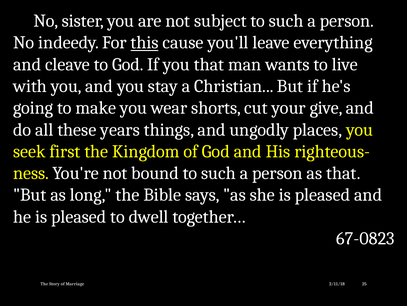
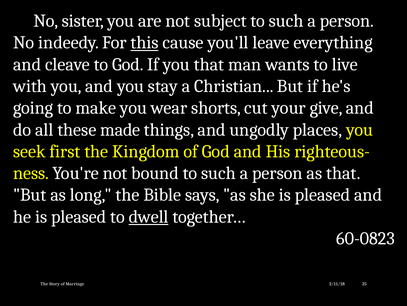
years: years -> made (120, 129)
dwell underline: none -> present (149, 216)
67-0823: 67-0823 -> 60-0823 (366, 238)
